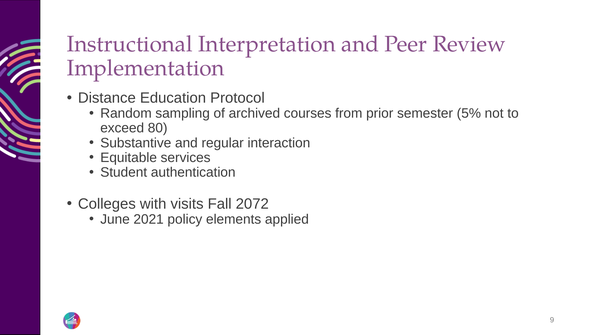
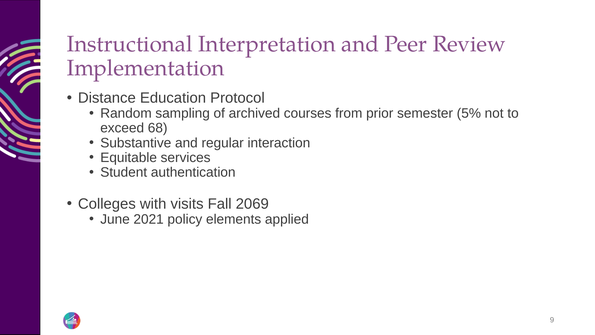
80: 80 -> 68 (158, 128)
2072: 2072 -> 2069 (252, 204)
